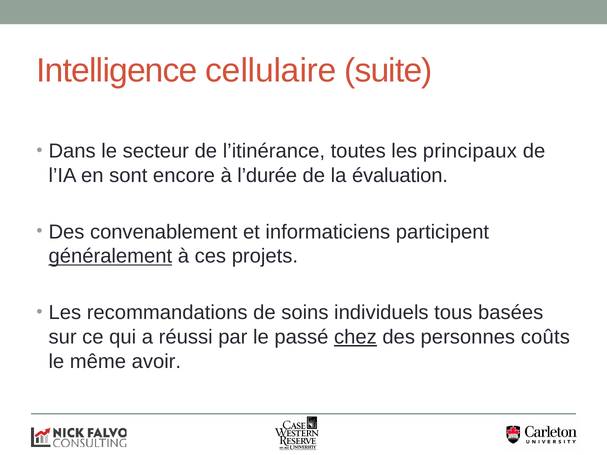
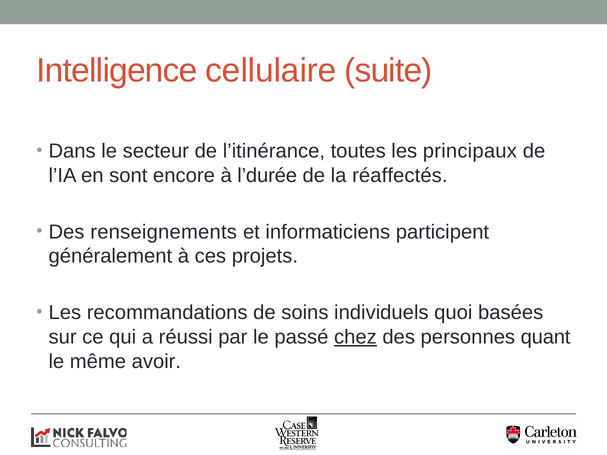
évaluation: évaluation -> réaffectés (400, 175)
convenablement: convenablement -> renseignements (164, 232)
généralement underline: present -> none (110, 256)
tous: tous -> quoi (453, 313)
coûts: coûts -> quant (546, 337)
